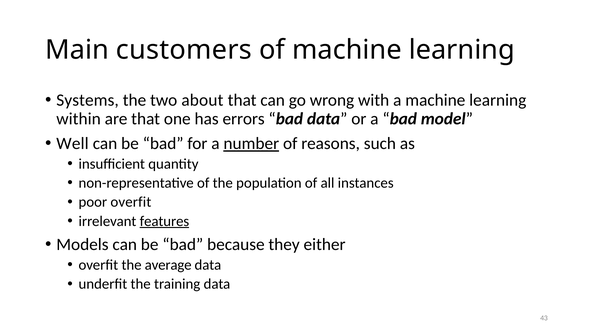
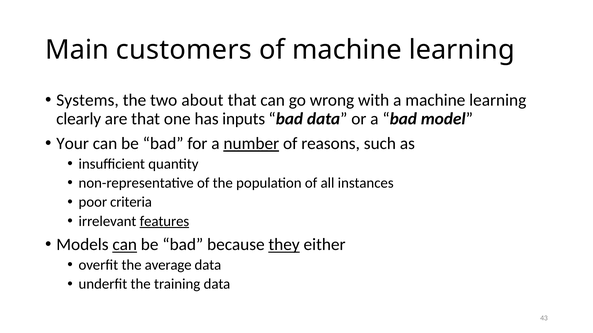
within: within -> clearly (79, 119)
errors: errors -> inputs (244, 119)
Well: Well -> Your (73, 144)
poor overfit: overfit -> criteria (131, 202)
can underline: none -> present (125, 245)
they underline: none -> present (284, 245)
